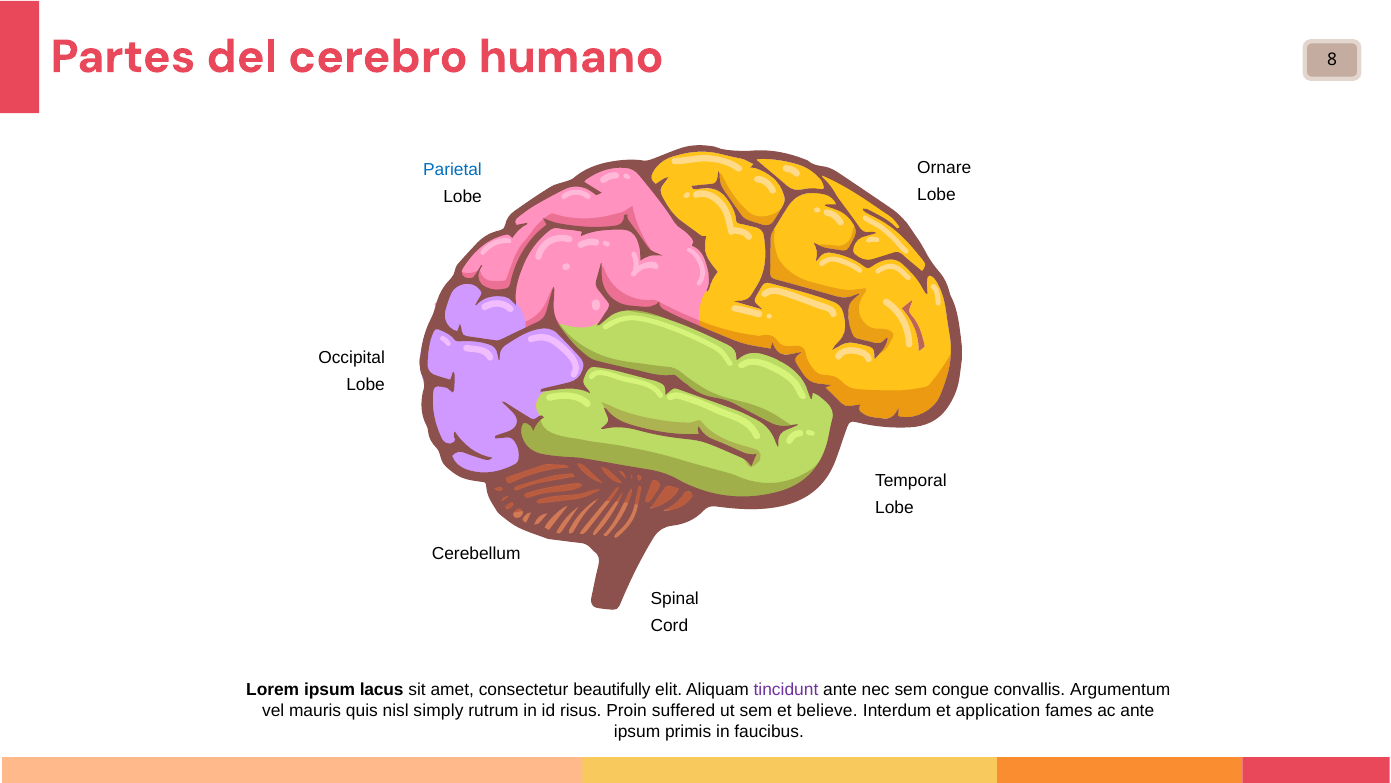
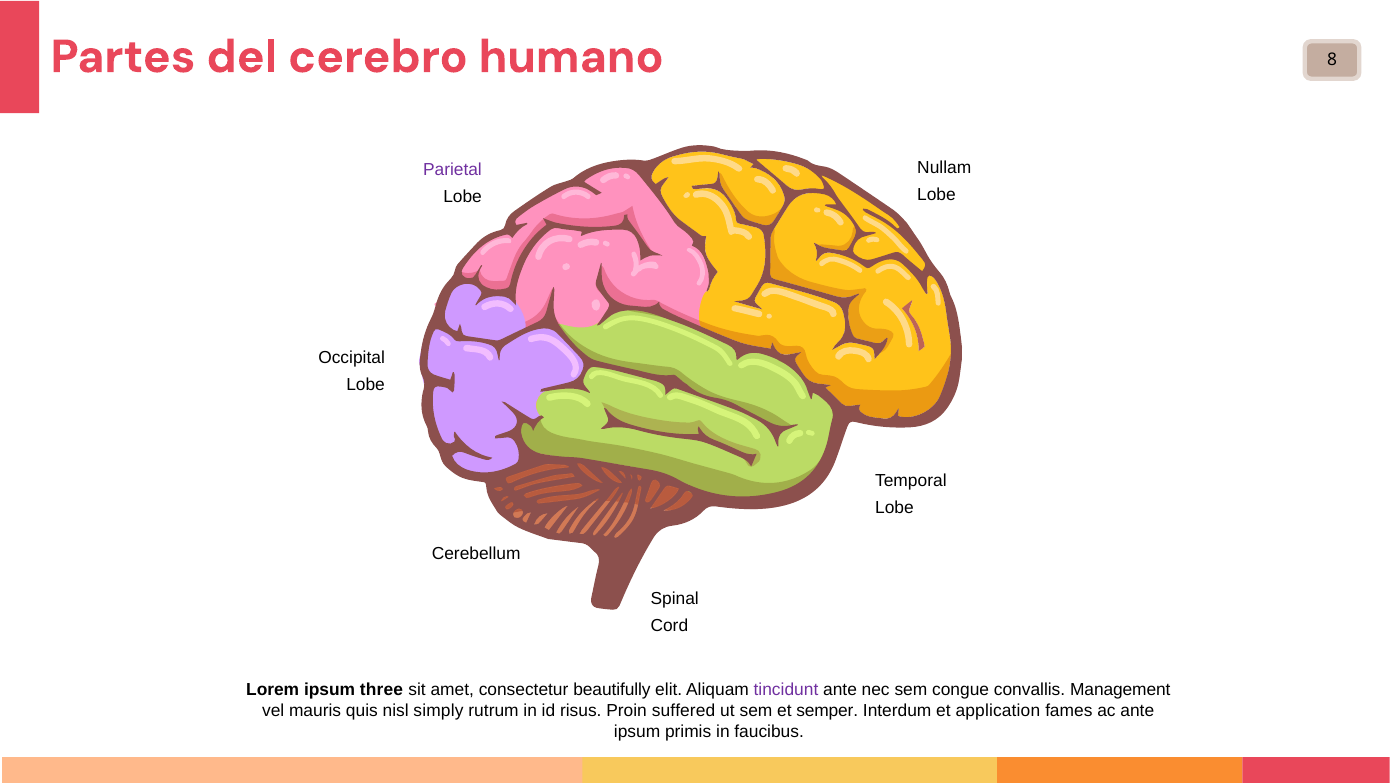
Ornare: Ornare -> Nullam (944, 168)
Parietal colour: blue -> purple (452, 169)
lacus: lacus -> three (382, 689)
Argumentum: Argumentum -> Management (1120, 689)
believe: believe -> semper (827, 710)
